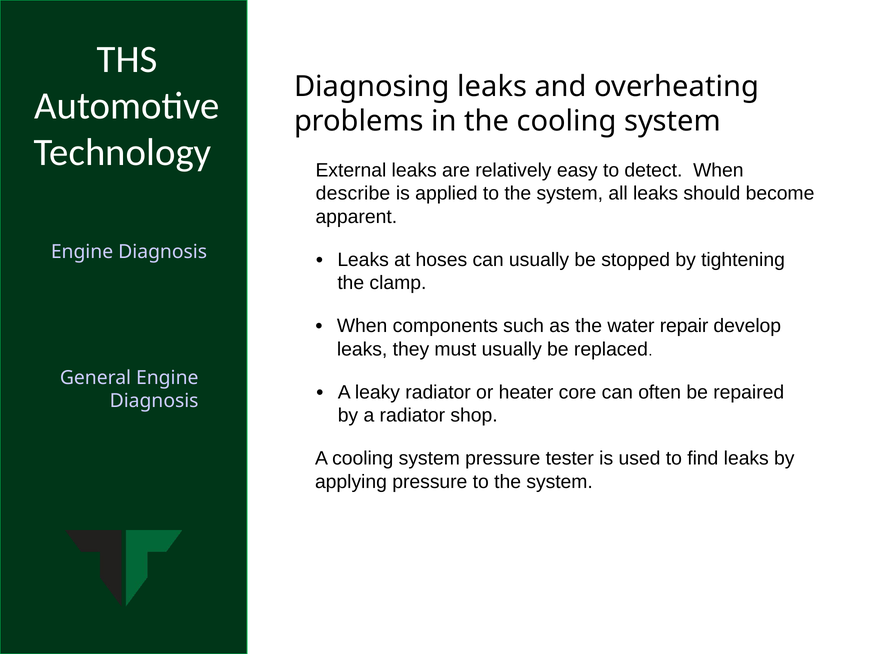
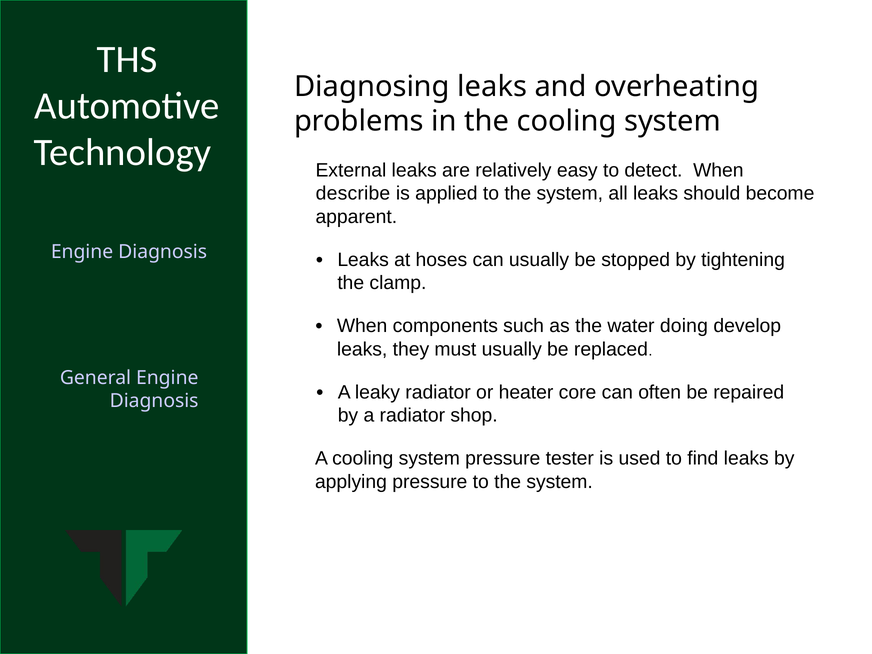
repair: repair -> doing (684, 326)
